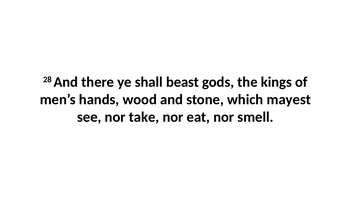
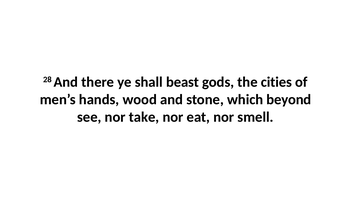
kings: kings -> cities (276, 82)
mayest: mayest -> beyond (289, 100)
